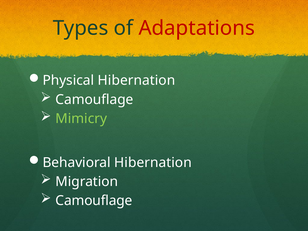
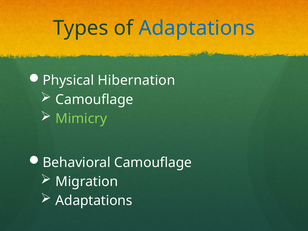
Adaptations colour: red -> blue (197, 28)
Behavioral Hibernation: Hibernation -> Camouflage (153, 163)
Camouflage: Camouflage -> Adaptations (94, 201)
